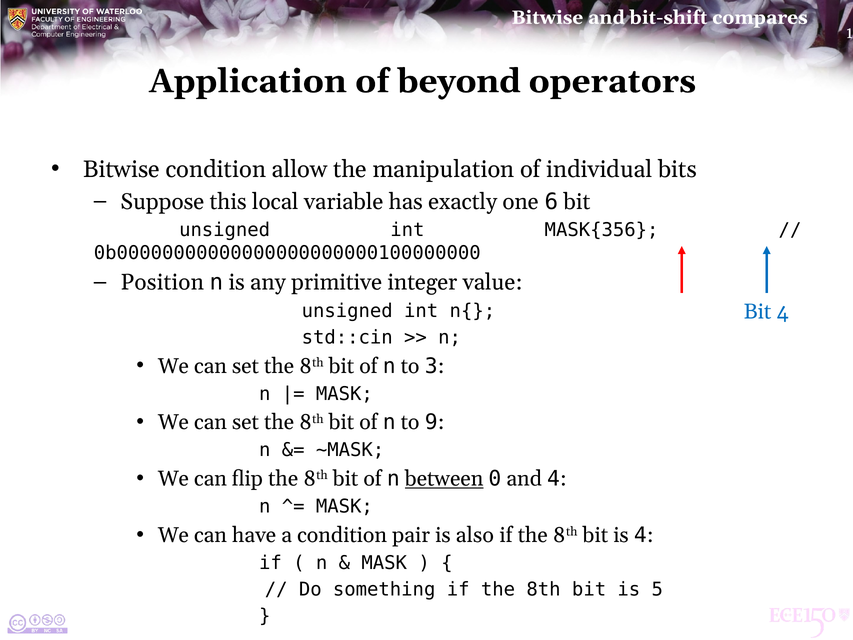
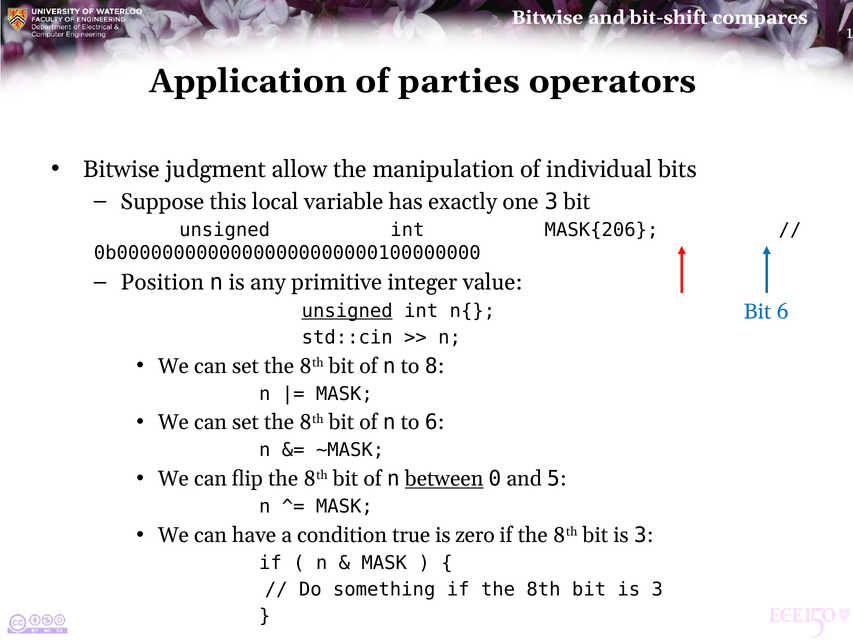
beyond: beyond -> parties (459, 81)
Bitwise condition: condition -> judgment (216, 169)
one 6: 6 -> 3 (551, 202)
MASK{356: MASK{356 -> MASK{206 (602, 230)
unsigned underline: none -> present (347, 311)
Bit 4: 4 -> 6 (783, 311)
3: 3 -> 8 (431, 366)
to 9: 9 -> 6 (431, 422)
and 4: 4 -> 5 (553, 479)
pair: pair -> true (411, 535)
also: also -> zero (475, 535)
4: 4 -> 3 (640, 535)
5: 5 -> 3 (657, 589)
